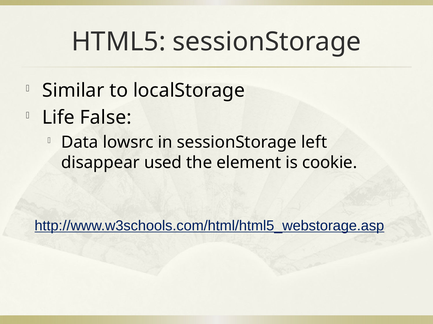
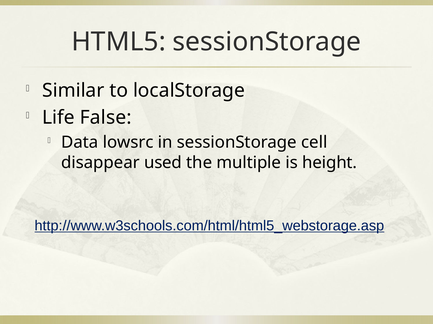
left: left -> cell (314, 143)
element: element -> multiple (249, 163)
cookie: cookie -> height (330, 163)
